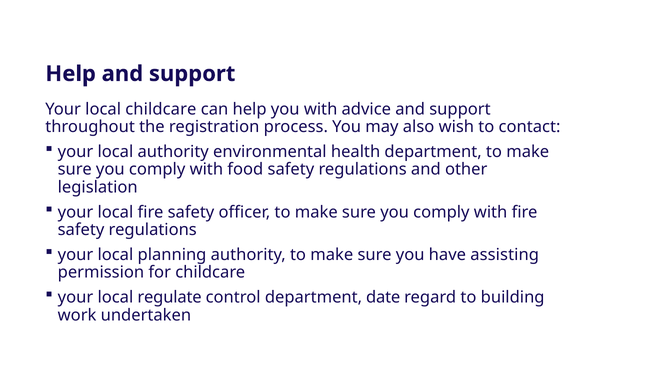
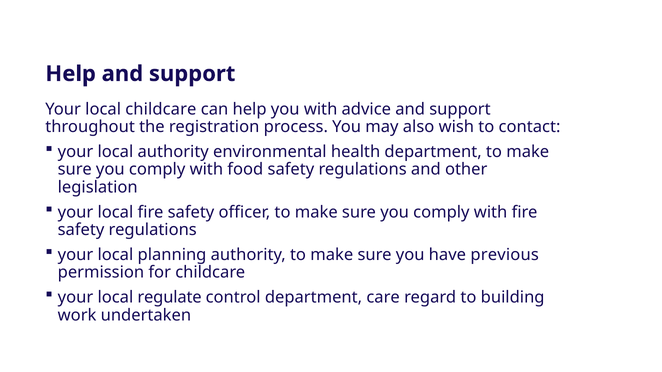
assisting: assisting -> previous (505, 255)
date: date -> care (383, 298)
